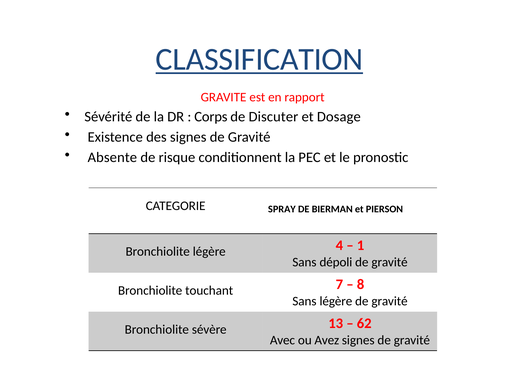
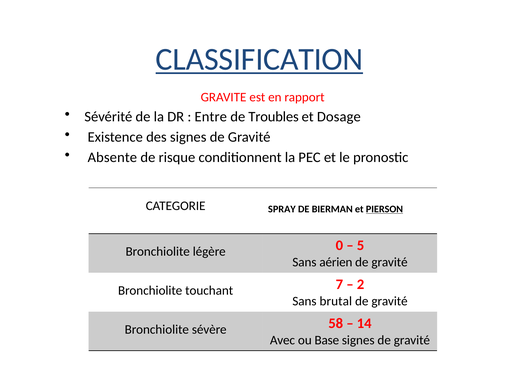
Corps: Corps -> Entre (211, 117)
Discuter: Discuter -> Troubles (274, 117)
PIERSON underline: none -> present (384, 209)
4: 4 -> 0 (339, 246)
1: 1 -> 5 (361, 246)
dépoli: dépoli -> aérien (336, 262)
8: 8 -> 2 (361, 285)
Sans légère: légère -> brutal (336, 301)
13: 13 -> 58 (336, 324)
62: 62 -> 14 (364, 324)
Avez: Avez -> Base (327, 340)
